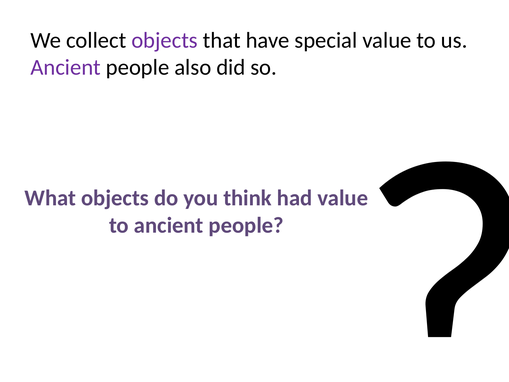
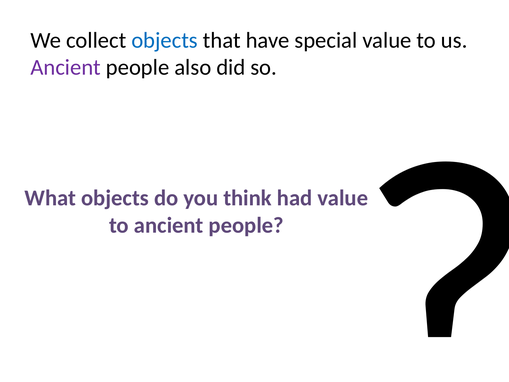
objects colour: purple -> blue (165, 40)
